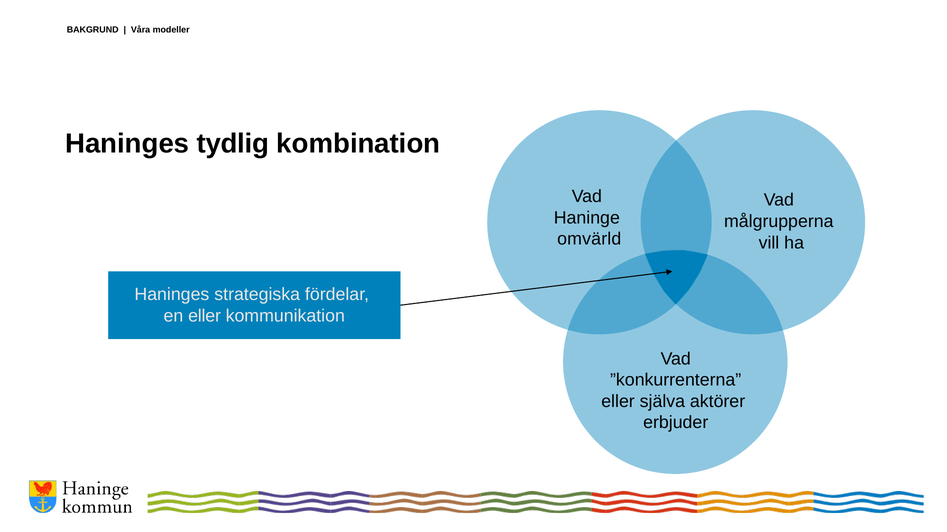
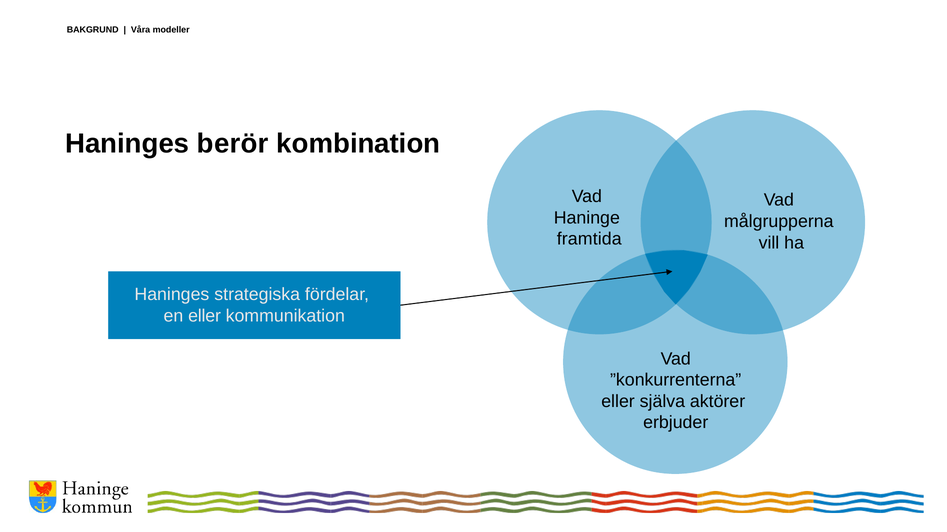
tydlig: tydlig -> berör (233, 144)
omvärld: omvärld -> framtida (589, 239)
